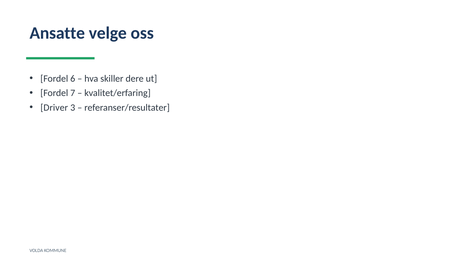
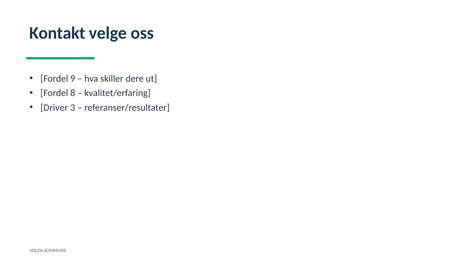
Ansatte: Ansatte -> Kontakt (57, 33)
6: 6 -> 9 (73, 79)
7: 7 -> 8 (73, 93)
